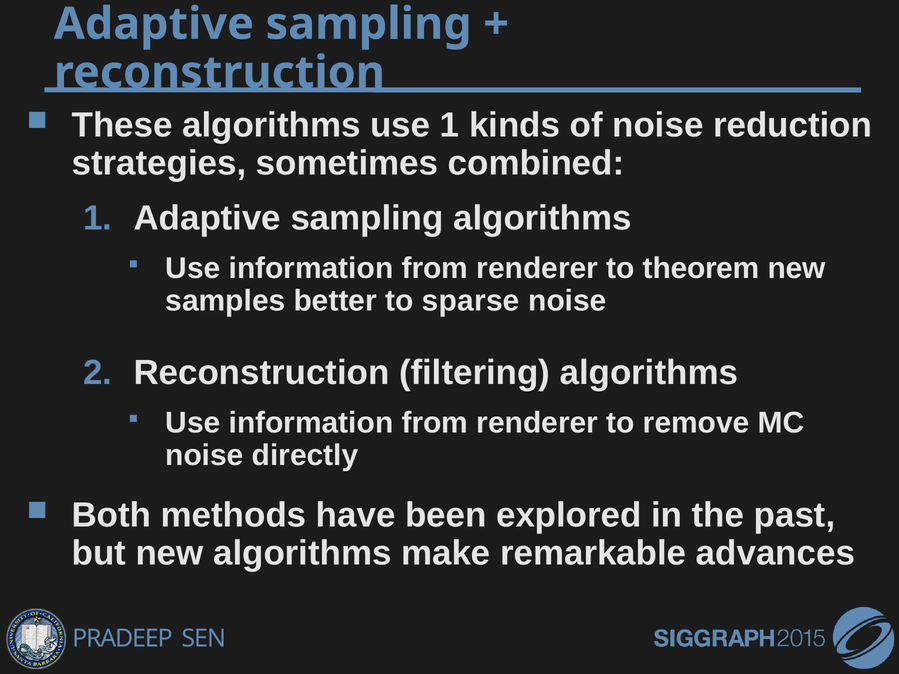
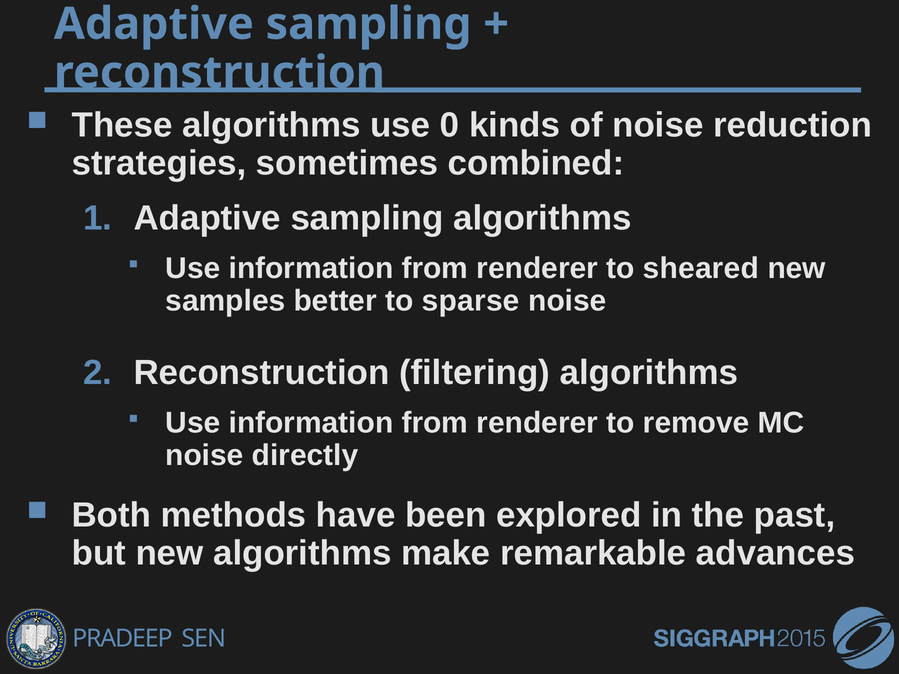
use 1: 1 -> 0 (450, 125)
theorem: theorem -> sheared (701, 269)
